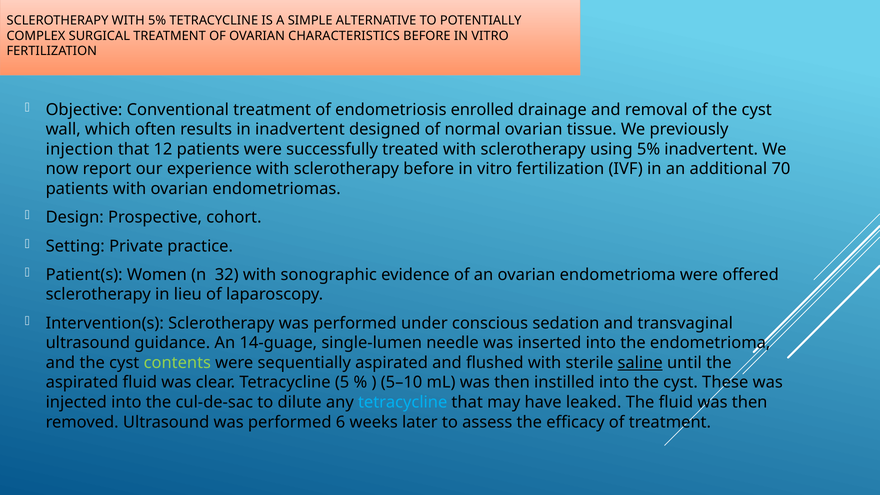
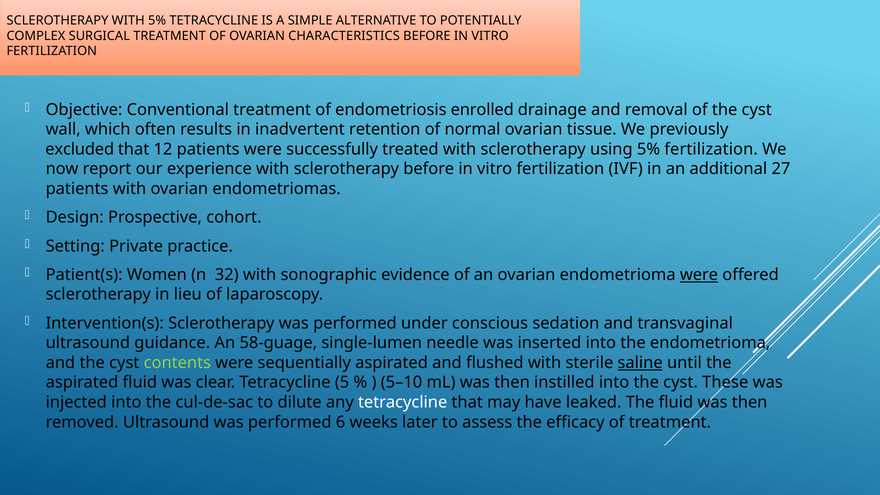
designed: designed -> retention (385, 129)
injection: injection -> excluded (80, 149)
5% inadvertent: inadvertent -> fertilization (711, 149)
70: 70 -> 27 (781, 169)
were underline: none -> present (699, 275)
14-guage: 14-guage -> 58-guage (278, 343)
tetracycline colour: light blue -> white (403, 402)
